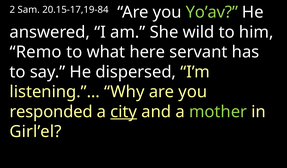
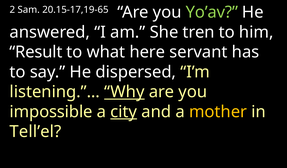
20.15-17,19-84: 20.15-17,19-84 -> 20.15-17,19-65 (75, 10)
wild: wild -> tren (199, 32)
Remo: Remo -> Result (36, 52)
Why underline: none -> present (124, 92)
responded: responded -> impossible (51, 112)
mother colour: light green -> yellow (218, 112)
Girl’el: Girl’el -> Tell’el (35, 132)
